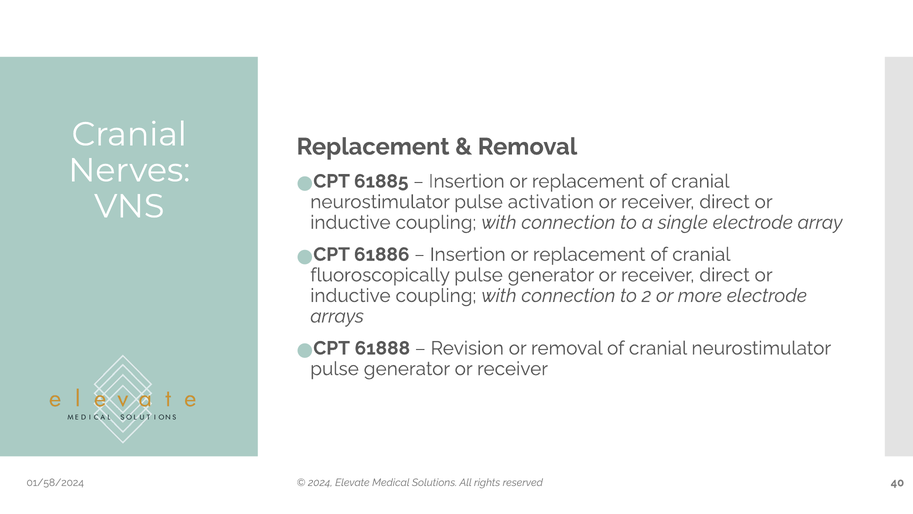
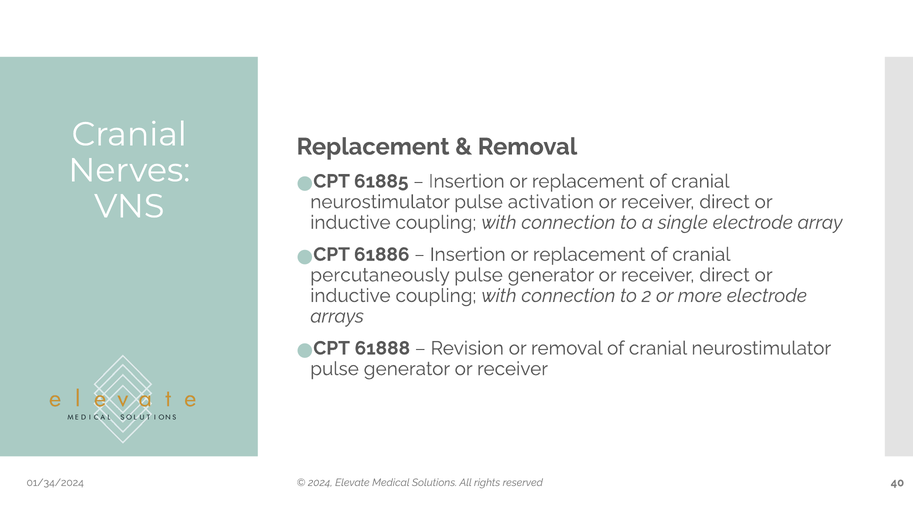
fluoroscopically: fluoroscopically -> percutaneously (380, 275)
01/58/2024: 01/58/2024 -> 01/34/2024 (55, 482)
